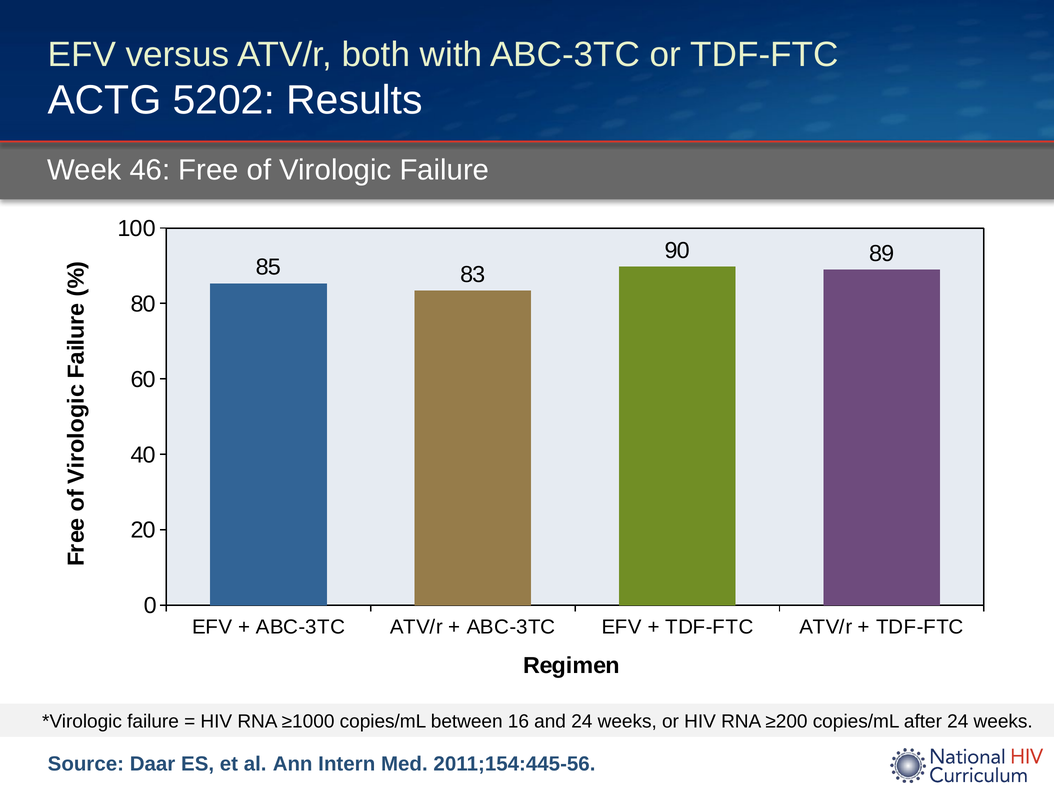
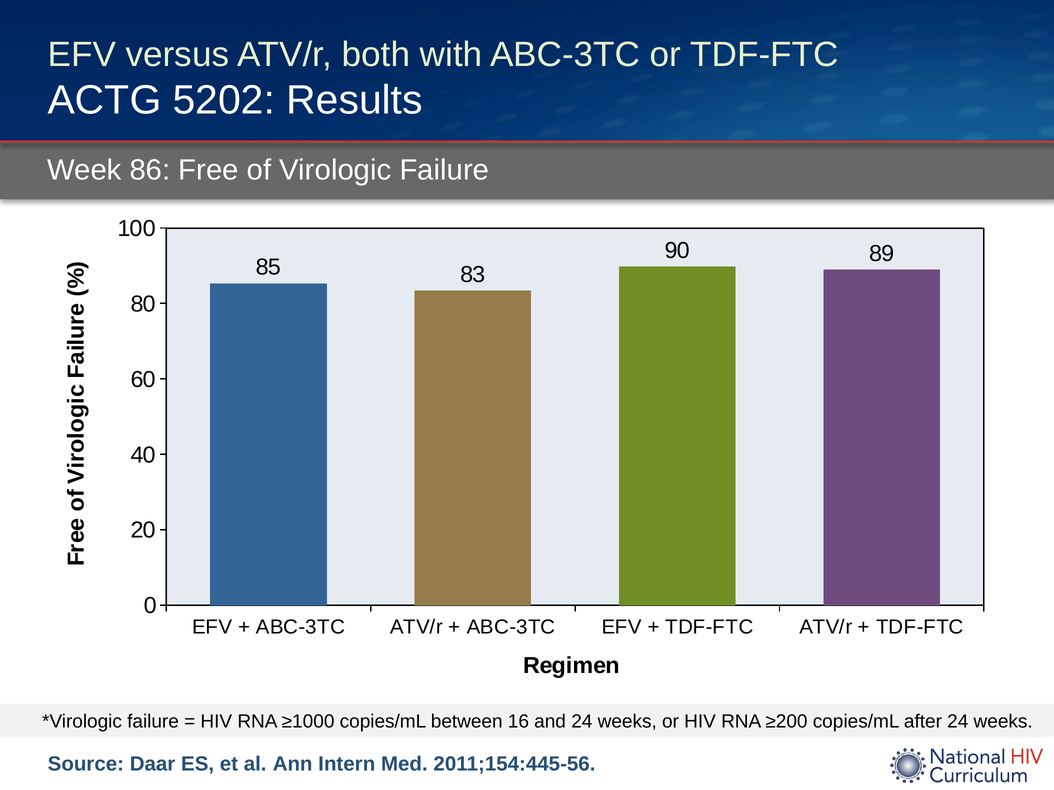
46: 46 -> 86 (150, 170)
